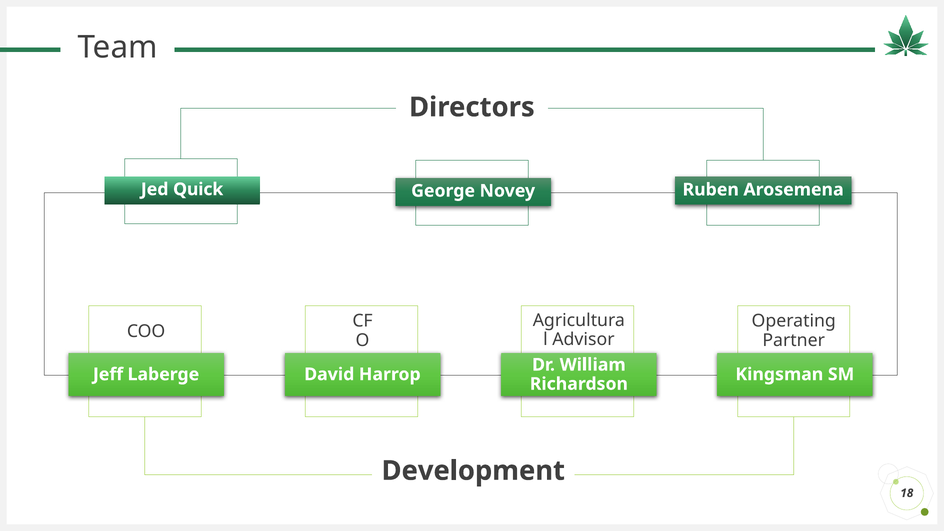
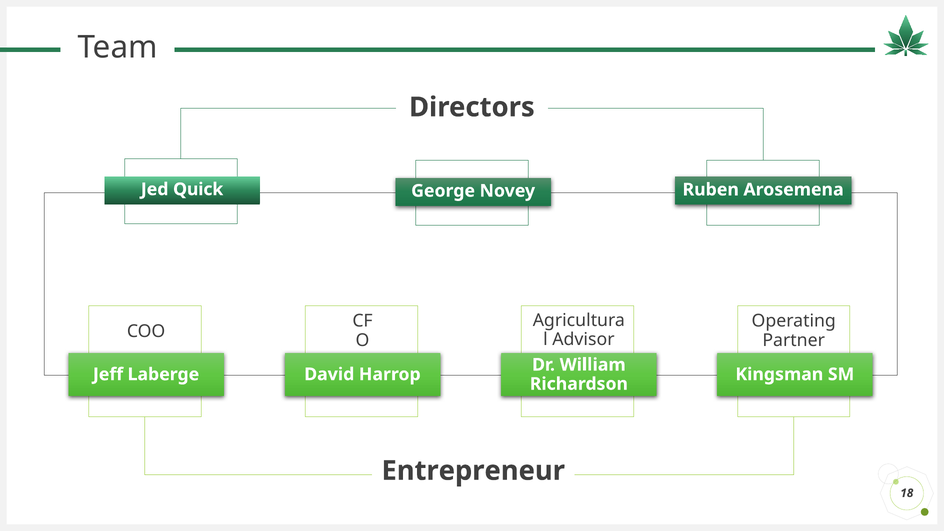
Development: Development -> Entrepreneur (473, 471)
